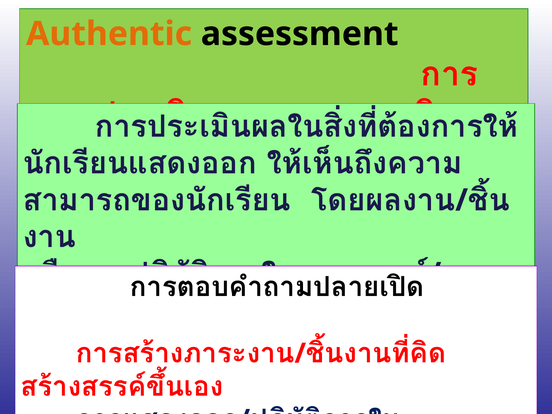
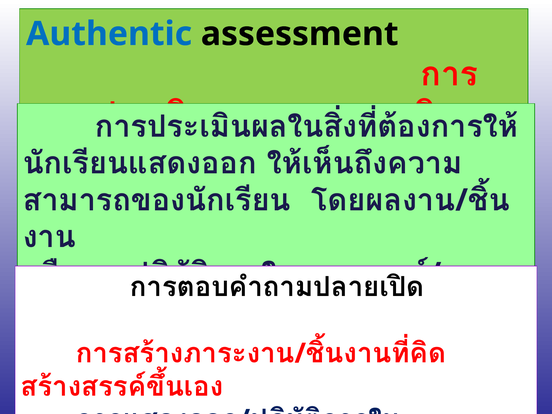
Authentic colour: orange -> blue (109, 34)
